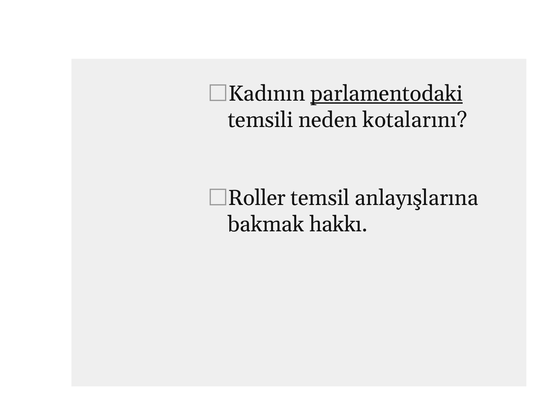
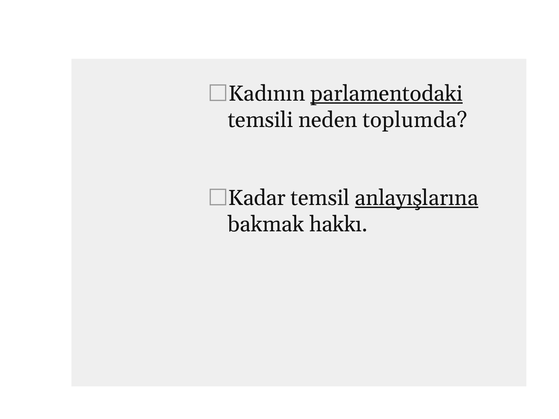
kotalarını: kotalarını -> toplumda (415, 120)
Roller: Roller -> Kadar (257, 198)
anlayışlarına underline: none -> present (417, 198)
